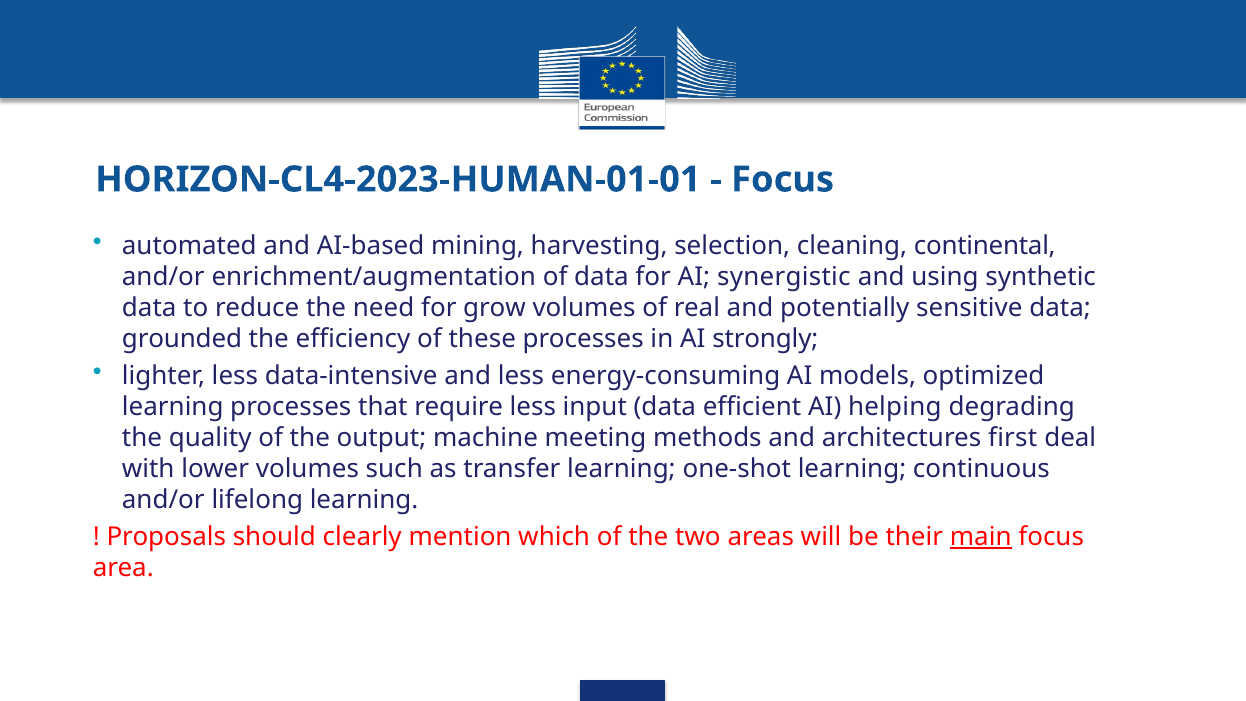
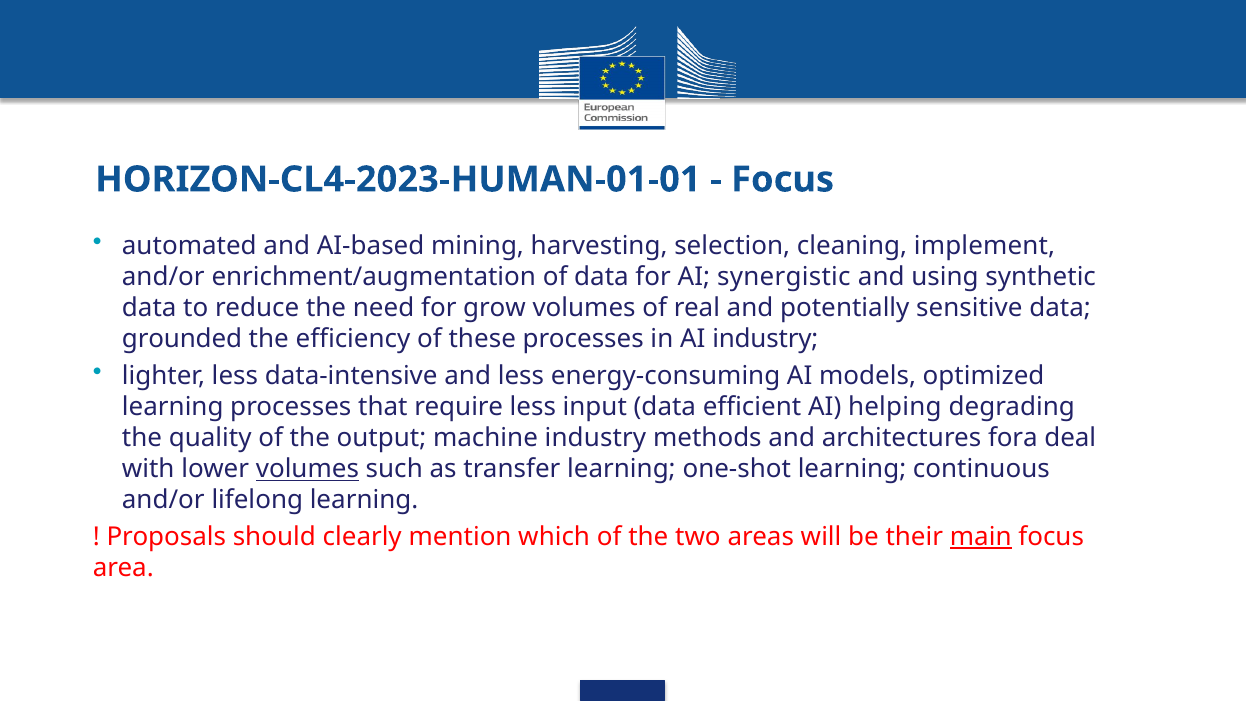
continental: continental -> implement (985, 246)
AI strongly: strongly -> industry (765, 339)
machine meeting: meeting -> industry (595, 438)
first: first -> fora (1013, 438)
volumes underline: none -> present (307, 469)
